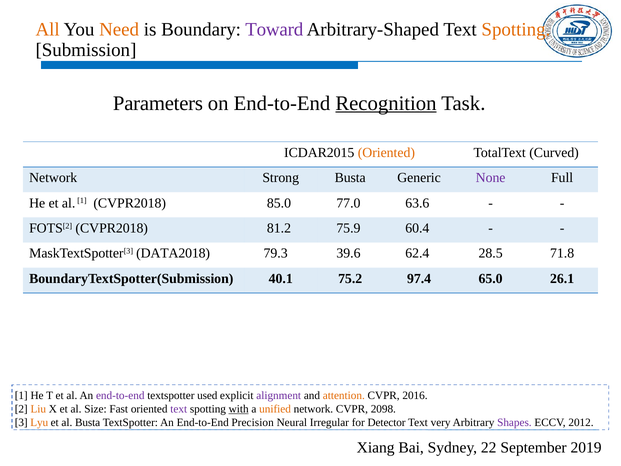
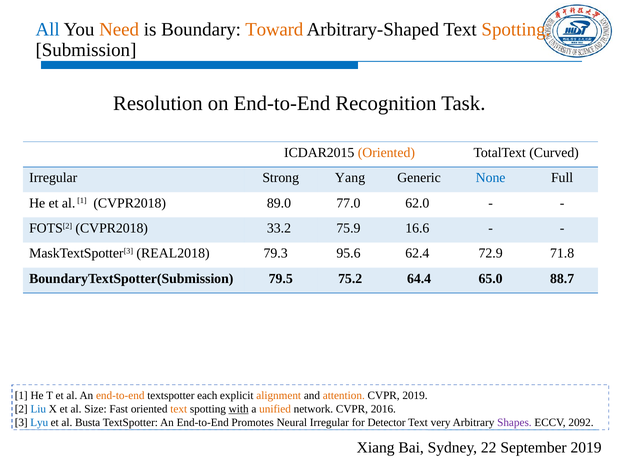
All colour: orange -> blue (48, 30)
Toward colour: purple -> orange (274, 30)
Parameters: Parameters -> Resolution (158, 103)
Recognition underline: present -> none (386, 103)
Network: Network -> Irregular (53, 178)
Strong Busta: Busta -> Yang (350, 178)
None colour: purple -> blue (491, 178)
85.0: 85.0 -> 89.0 (279, 203)
63.6: 63.6 -> 62.0 (417, 203)
81.2: 81.2 -> 33.2 (279, 228)
60.4: 60.4 -> 16.6 (417, 228)
DATA2018: DATA2018 -> REAL2018 (173, 253)
39.6: 39.6 -> 95.6 (348, 253)
28.5: 28.5 -> 72.9 (491, 253)
40.1: 40.1 -> 79.5 (281, 278)
97.4: 97.4 -> 64.4 (419, 278)
26.1: 26.1 -> 88.7 (562, 278)
end-to-end colour: purple -> orange (120, 395)
used: used -> each (207, 395)
alignment colour: purple -> orange (279, 395)
CVPR 2016: 2016 -> 2019 (415, 395)
Liu colour: orange -> blue (38, 409)
text colour: purple -> orange (179, 409)
2098: 2098 -> 2016 (383, 409)
Lyu colour: orange -> blue (39, 422)
Precision: Precision -> Promotes (253, 422)
2012: 2012 -> 2092 (581, 422)
